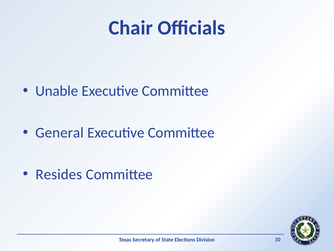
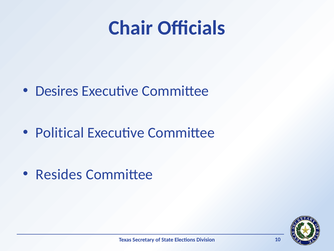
Unable: Unable -> Desires (57, 91)
General: General -> Political (60, 132)
